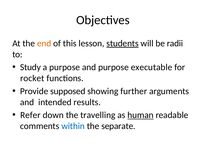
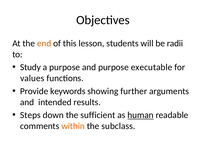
students underline: present -> none (123, 43)
rocket: rocket -> values (32, 78)
supposed: supposed -> keywords (68, 91)
Refer: Refer -> Steps (30, 115)
travelling: travelling -> sufficient (98, 115)
within colour: blue -> orange (73, 126)
separate: separate -> subclass (118, 126)
